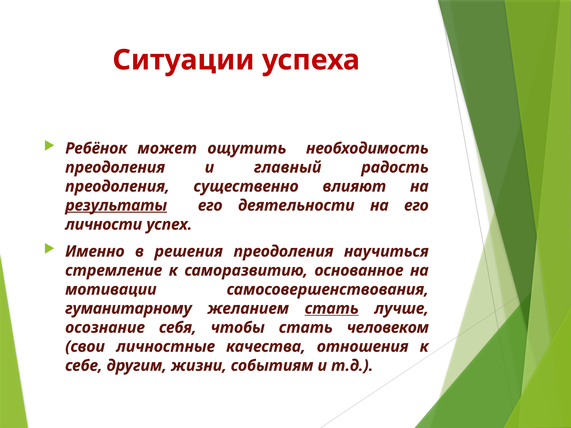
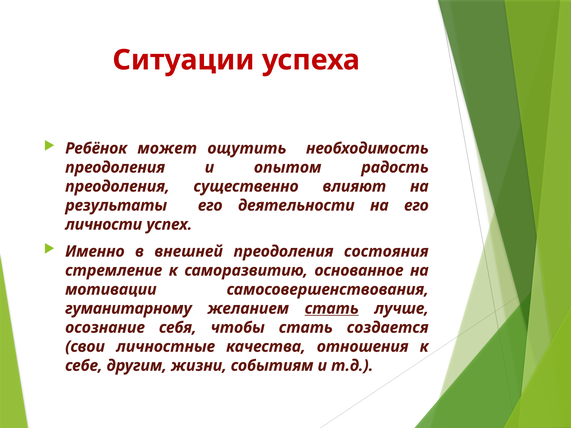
главный: главный -> опытом (288, 167)
результаты underline: present -> none (116, 206)
решения: решения -> внешней (189, 252)
научиться: научиться -> состояния (386, 252)
человеком: человеком -> создается (388, 328)
